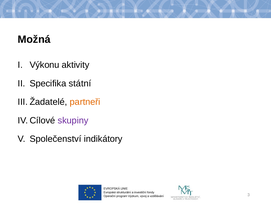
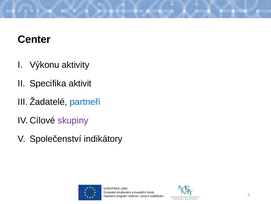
Možná: Možná -> Center (34, 39)
státní: státní -> aktivit (80, 83)
partneři colour: orange -> blue (85, 102)
